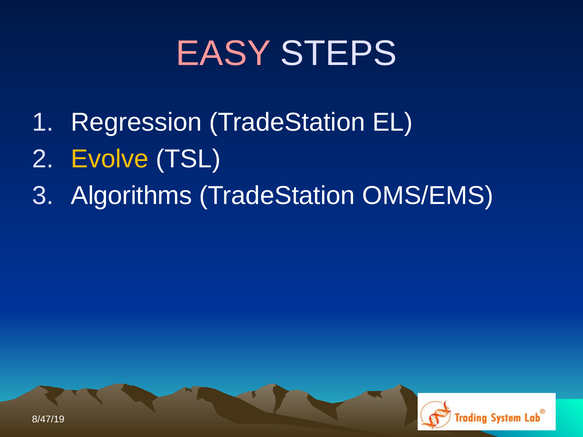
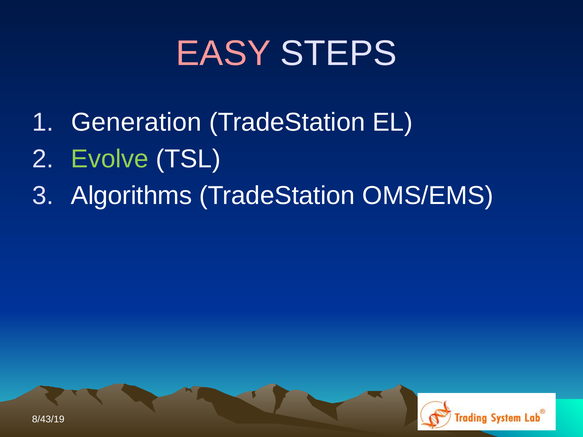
Regression: Regression -> Generation (136, 122)
Evolve colour: yellow -> light green (110, 159)
8/47/19: 8/47/19 -> 8/43/19 (48, 419)
